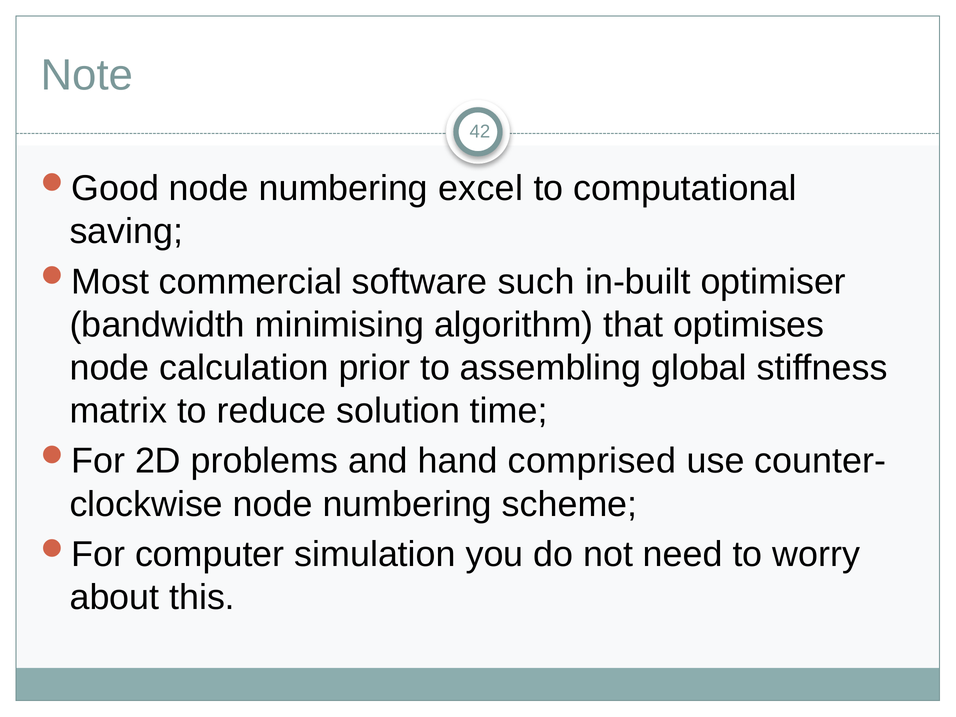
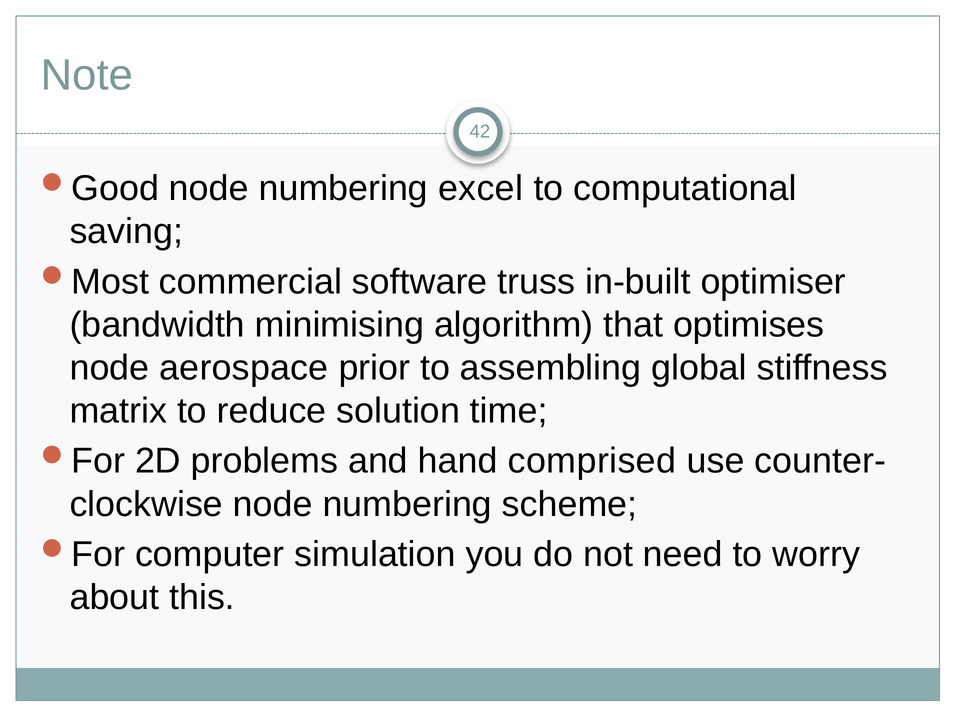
such: such -> truss (536, 282)
calculation: calculation -> aerospace (244, 368)
